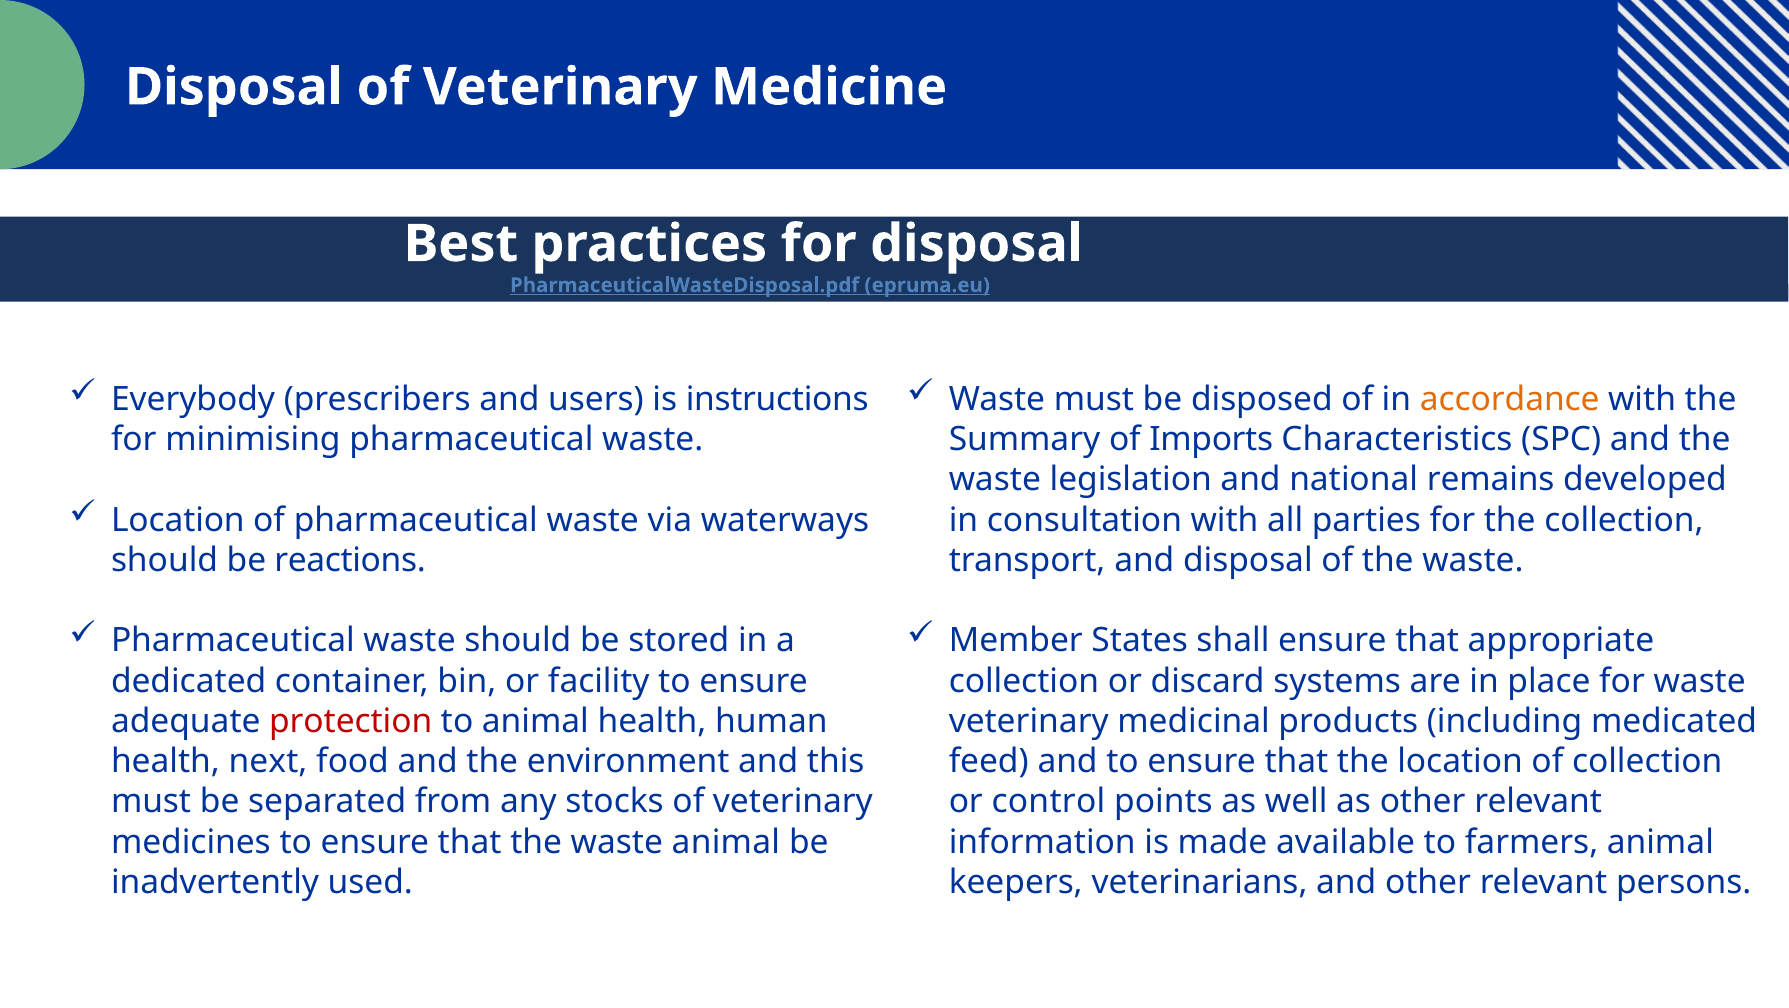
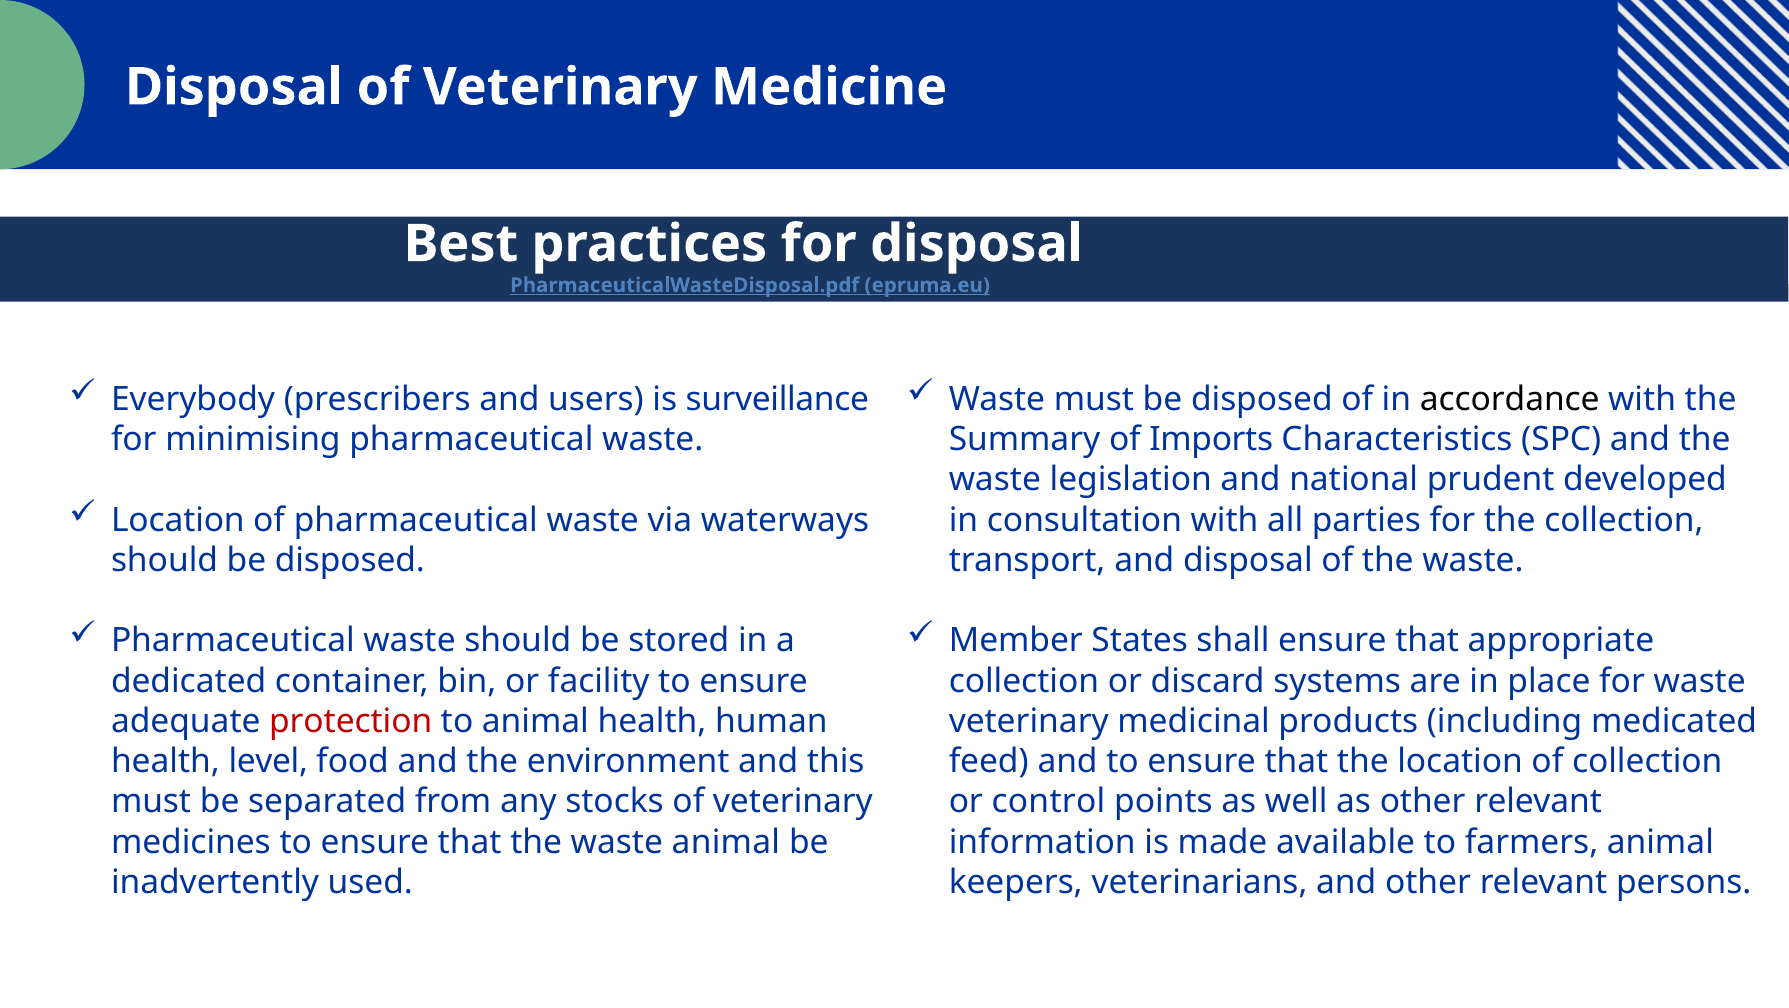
instructions: instructions -> surveillance (777, 399)
accordance colour: orange -> black (1510, 399)
remains: remains -> prudent (1491, 480)
should be reactions: reactions -> disposed (350, 560)
next: next -> level (268, 762)
